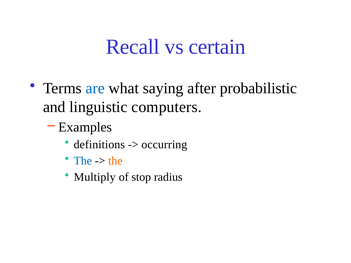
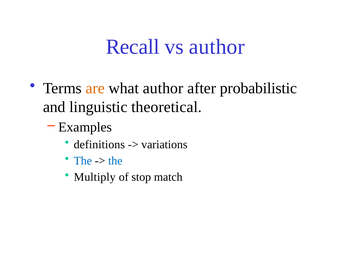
vs certain: certain -> author (217, 47)
are colour: blue -> orange (95, 88)
what saying: saying -> author (163, 88)
computers: computers -> theoretical (167, 107)
occurring: occurring -> variations (164, 145)
the colour: orange -> blue (115, 161)
radius: radius -> match (168, 177)
